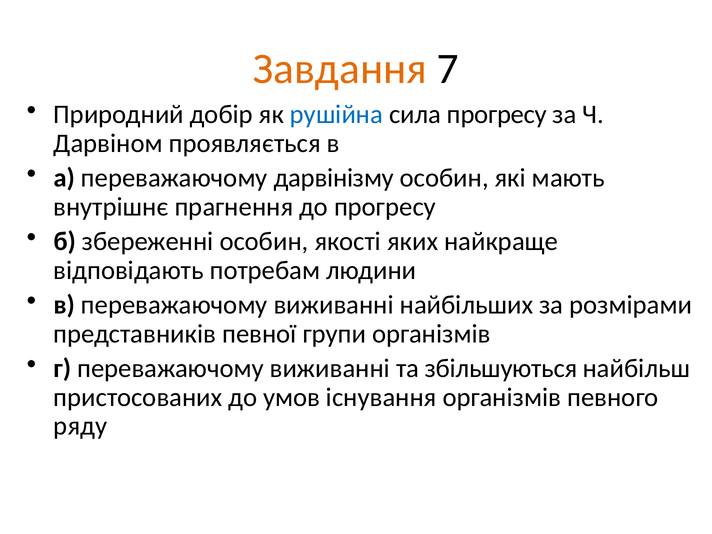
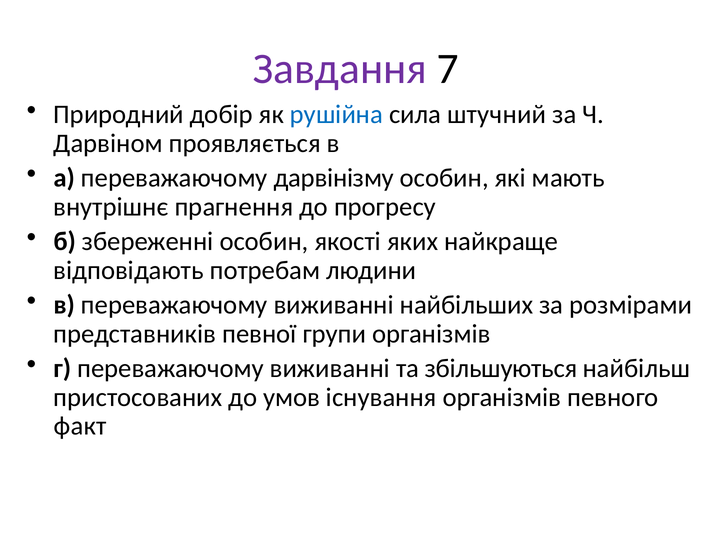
Завдання colour: orange -> purple (340, 69)
сила прогресу: прогресу -> штучний (497, 115)
ряду: ряду -> факт (80, 426)
